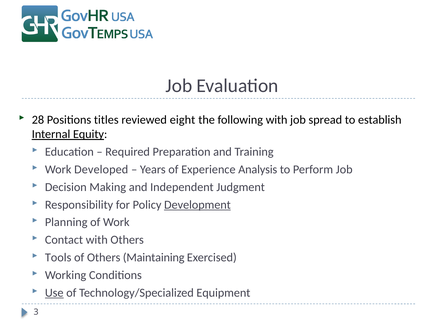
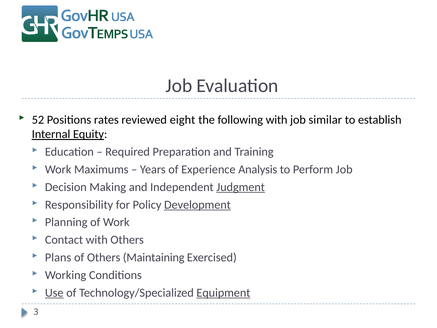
28: 28 -> 52 (38, 120)
titles: titles -> rates (106, 120)
spread: spread -> similar (325, 120)
Developed: Developed -> Maximums (101, 169)
Judgment underline: none -> present (241, 187)
Tools: Tools -> Plans (58, 257)
Equipment underline: none -> present (223, 293)
